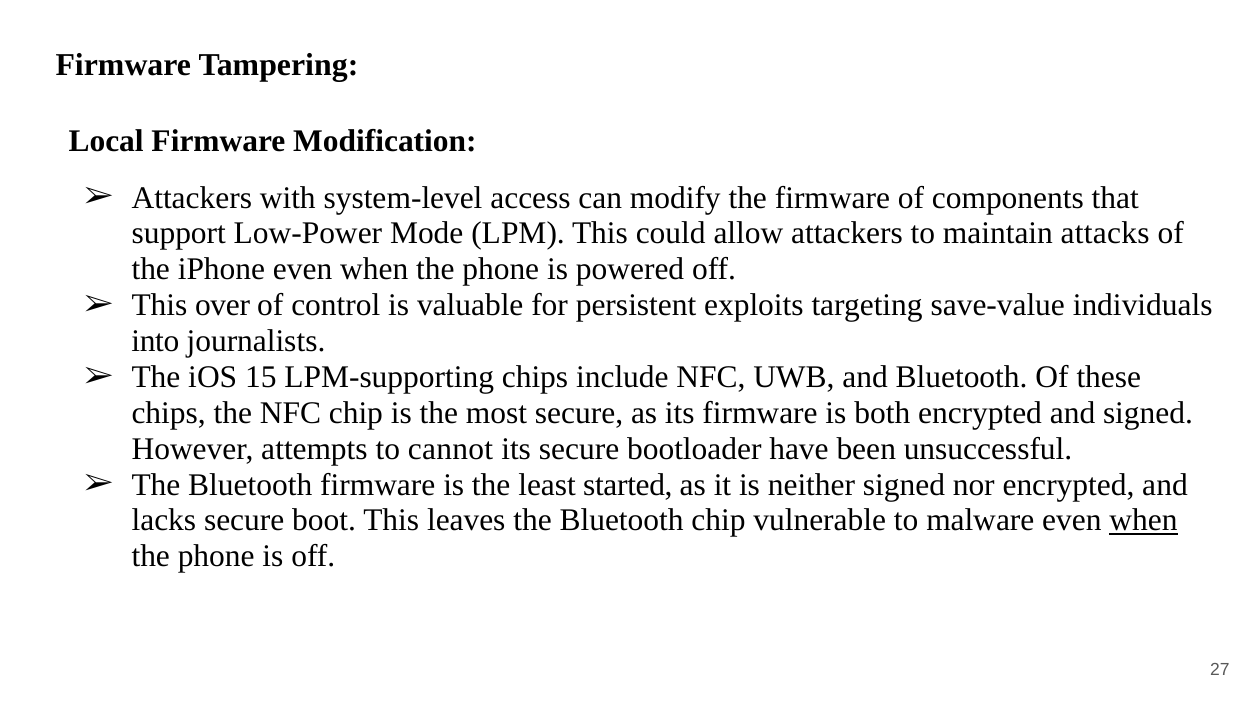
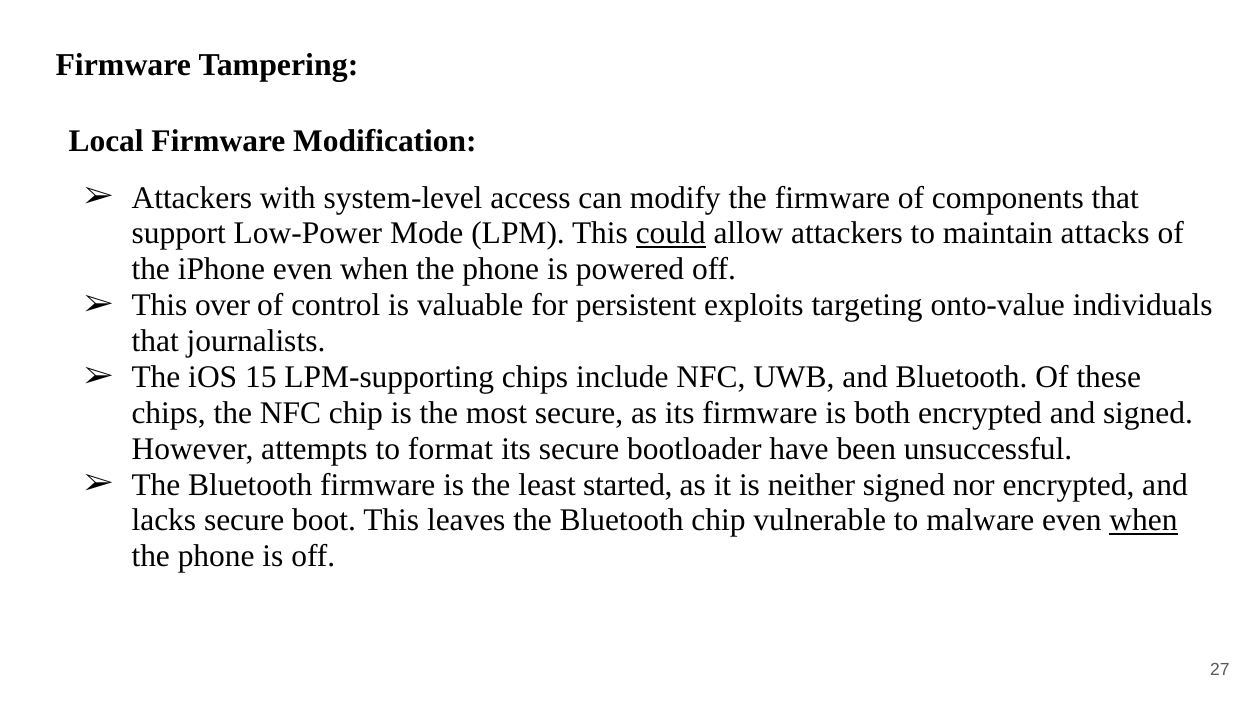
could underline: none -> present (671, 234)
save-value: save-value -> onto-value (998, 305)
into: into -> that (155, 341)
cannot: cannot -> format (451, 449)
